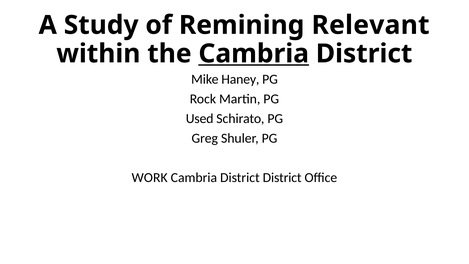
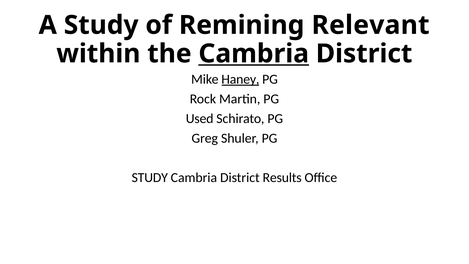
Haney underline: none -> present (240, 79)
WORK: WORK -> STUDY (150, 178)
District District: District -> Results (282, 178)
